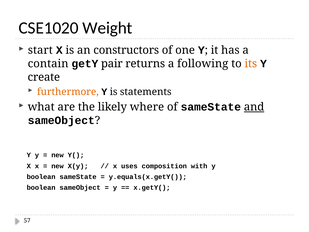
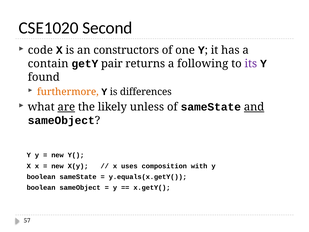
Weight: Weight -> Second (107, 28)
start: start -> code (40, 50)
its colour: orange -> purple (251, 64)
create: create -> found (44, 77)
statements: statements -> differences (146, 92)
are underline: none -> present (66, 107)
where: where -> unless (147, 107)
